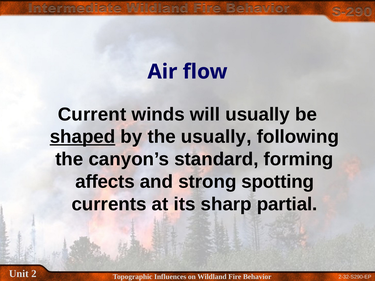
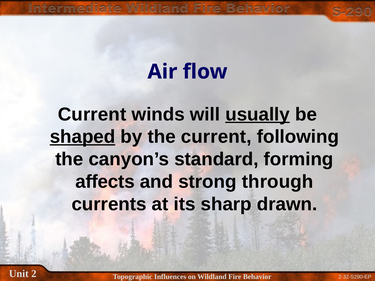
usually underline: none -> present (258, 114)
the usually: usually -> current (216, 137)
spotting: spotting -> through (278, 182)
partial: partial -> drawn (287, 204)
